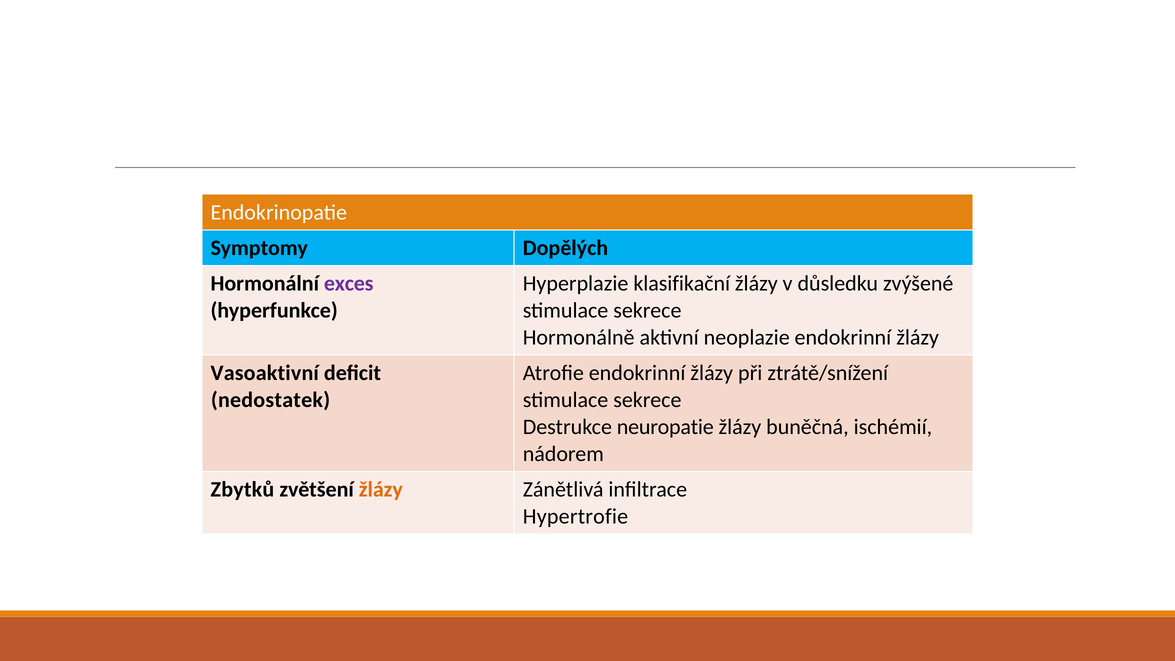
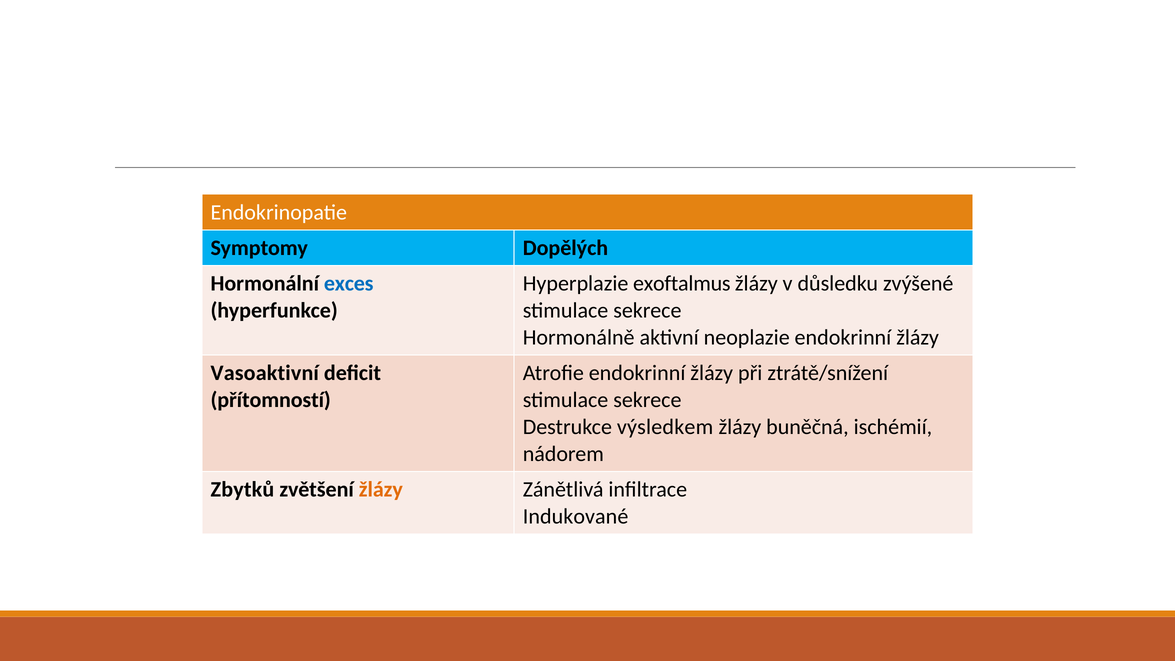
exces colour: purple -> blue (349, 284)
klasifikační: klasifikační -> exoftalmus (682, 284)
nedostatek: nedostatek -> přítomností (271, 400)
neuropatie: neuropatie -> výsledkem (665, 427)
Hypertrofie: Hypertrofie -> Indukované (576, 516)
